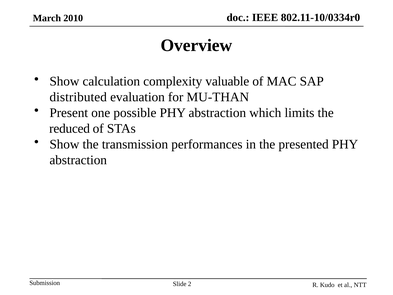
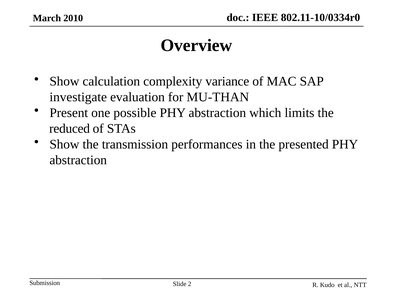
valuable: valuable -> variance (227, 81)
distributed: distributed -> investigate (78, 97)
